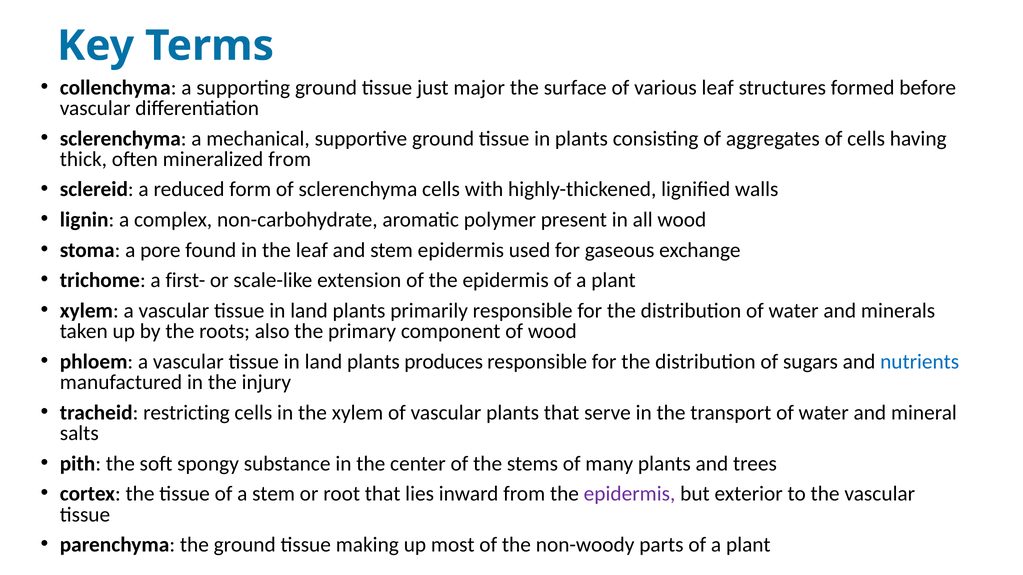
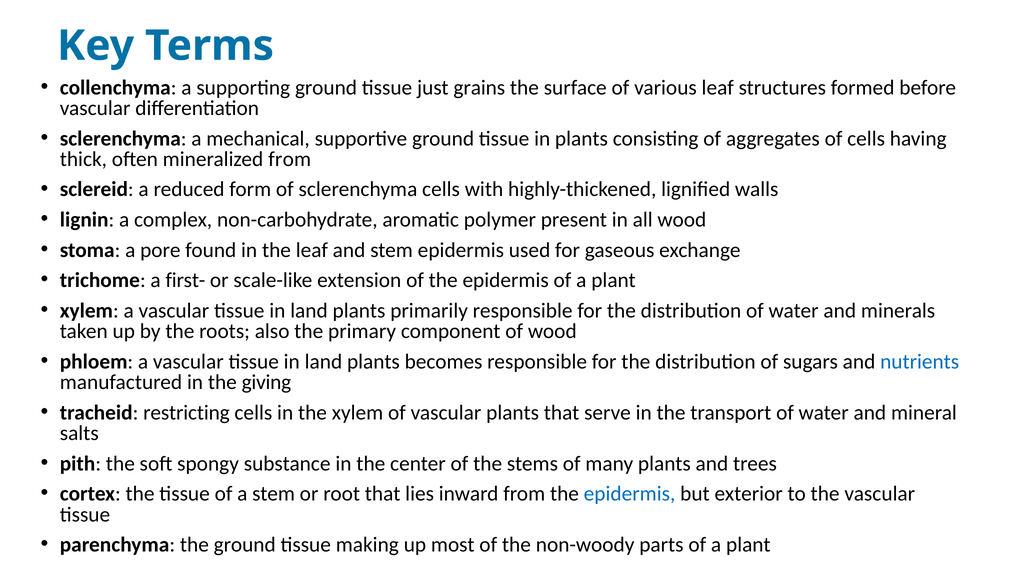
major: major -> grains (479, 88)
produces: produces -> becomes (444, 362)
injury: injury -> giving (266, 383)
epidermis colour: purple -> blue (630, 494)
